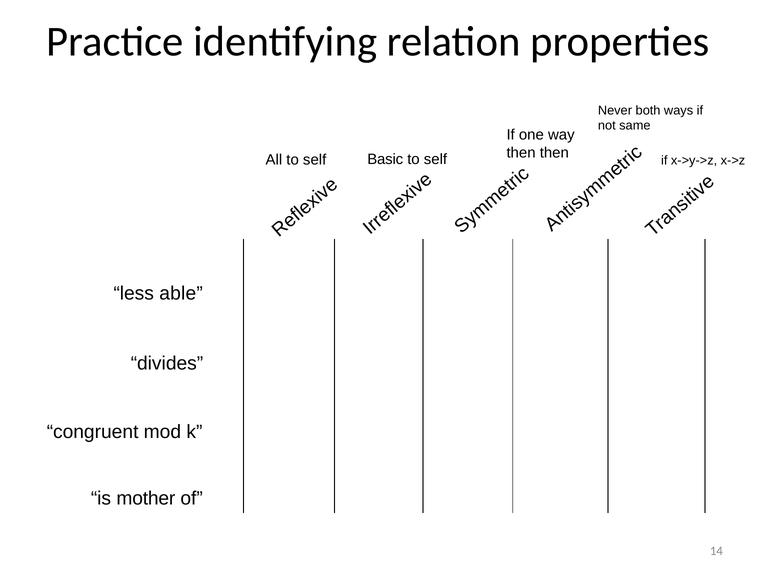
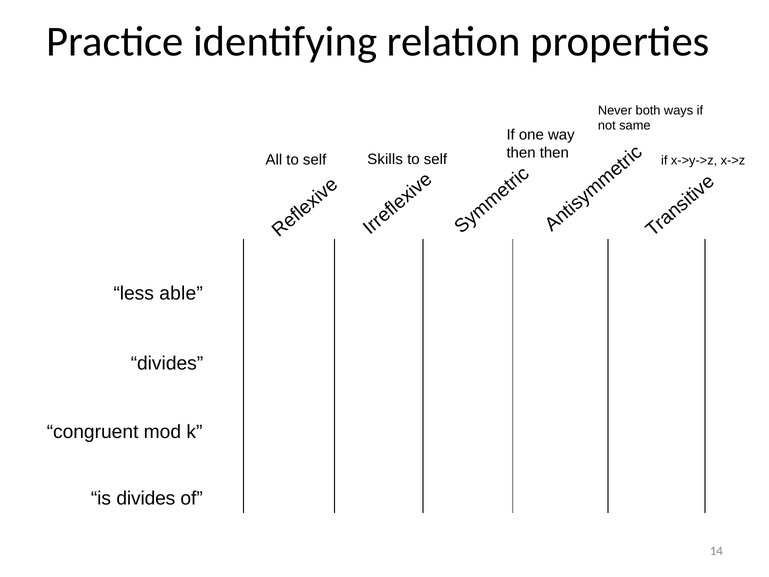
Basic: Basic -> Skills (385, 159)
is mother: mother -> divides (146, 498)
